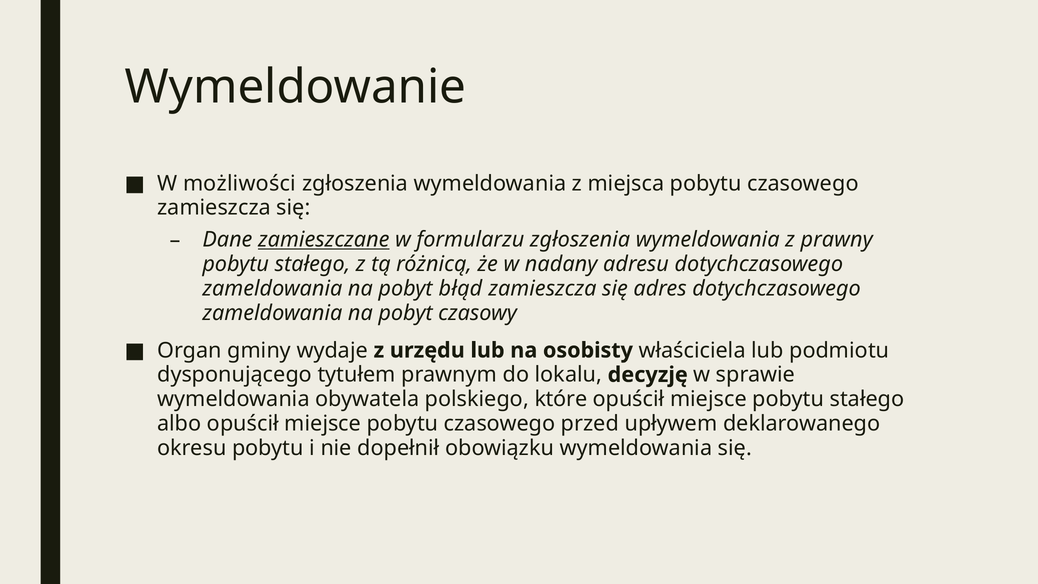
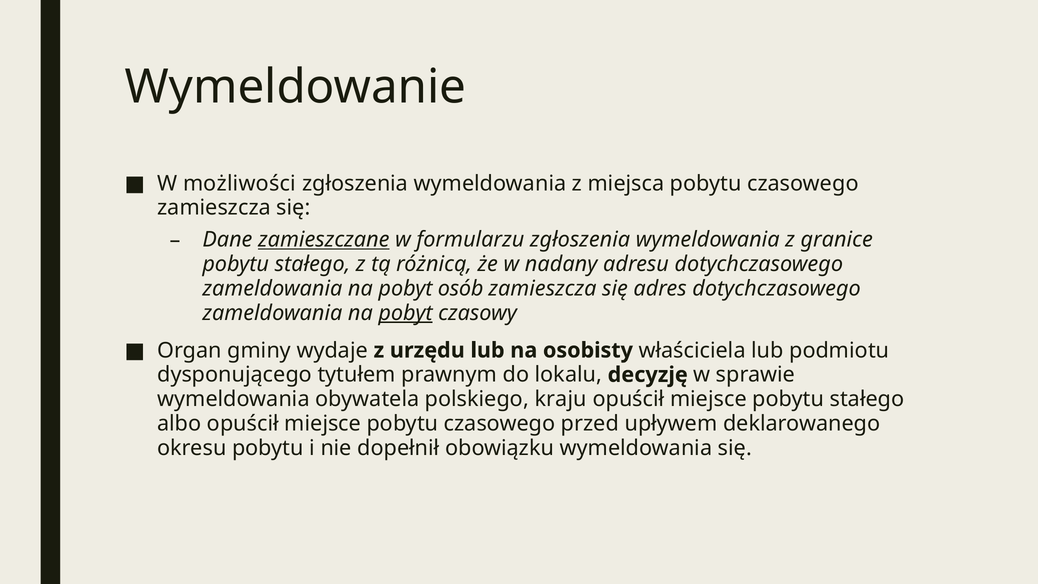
prawny: prawny -> granice (837, 240)
błąd: błąd -> osób (461, 289)
pobyt underline: none -> present (406, 313)
które: które -> kraju (561, 399)
